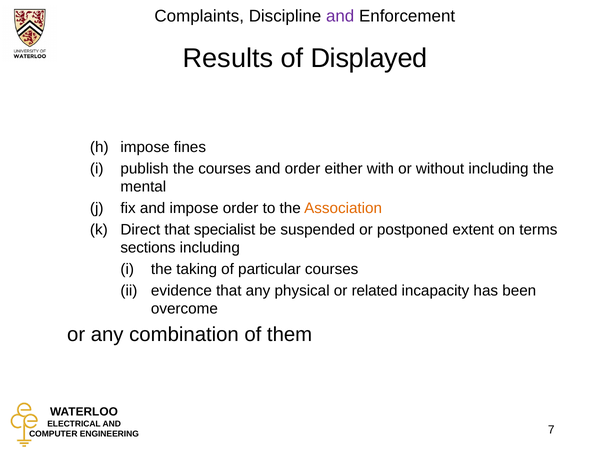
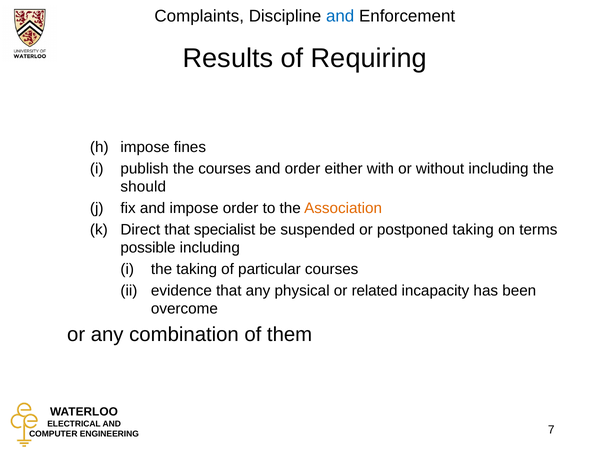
and colour: purple -> blue (340, 16)
Displayed: Displayed -> Requiring (369, 58)
mental: mental -> should (143, 187)
postponed extent: extent -> taking (473, 230)
sections: sections -> possible (148, 248)
